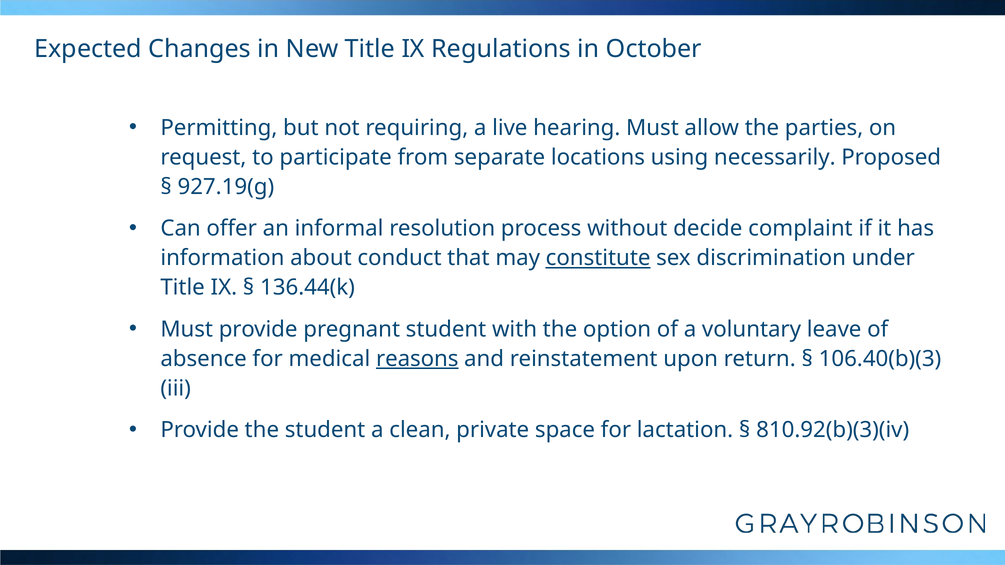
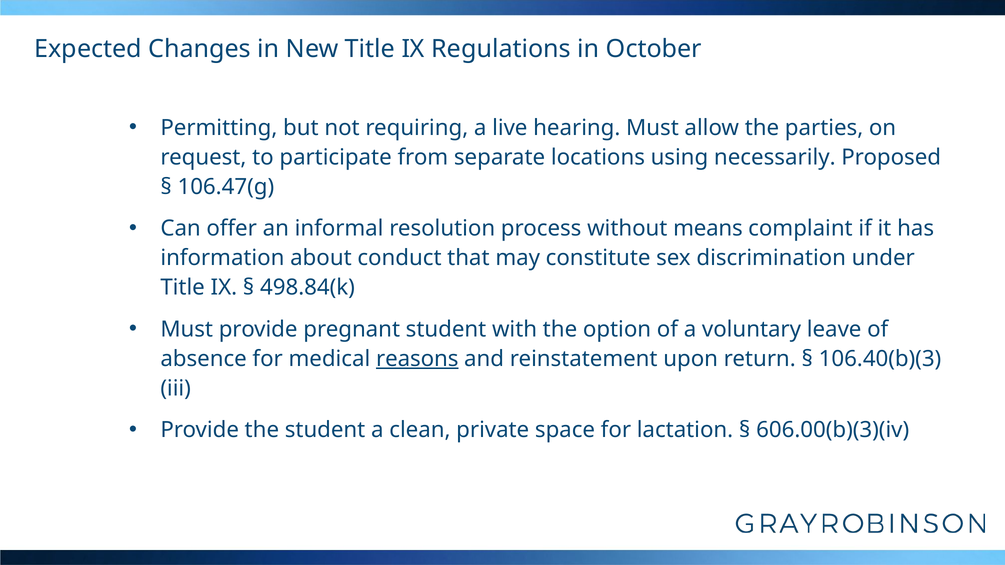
927.19(g: 927.19(g -> 106.47(g (226, 187)
decide: decide -> means (708, 229)
constitute underline: present -> none (598, 258)
136.44(k: 136.44(k -> 498.84(k (307, 288)
810.92(b)(3)(iv: 810.92(b)(3)(iv -> 606.00(b)(3)(iv (833, 430)
